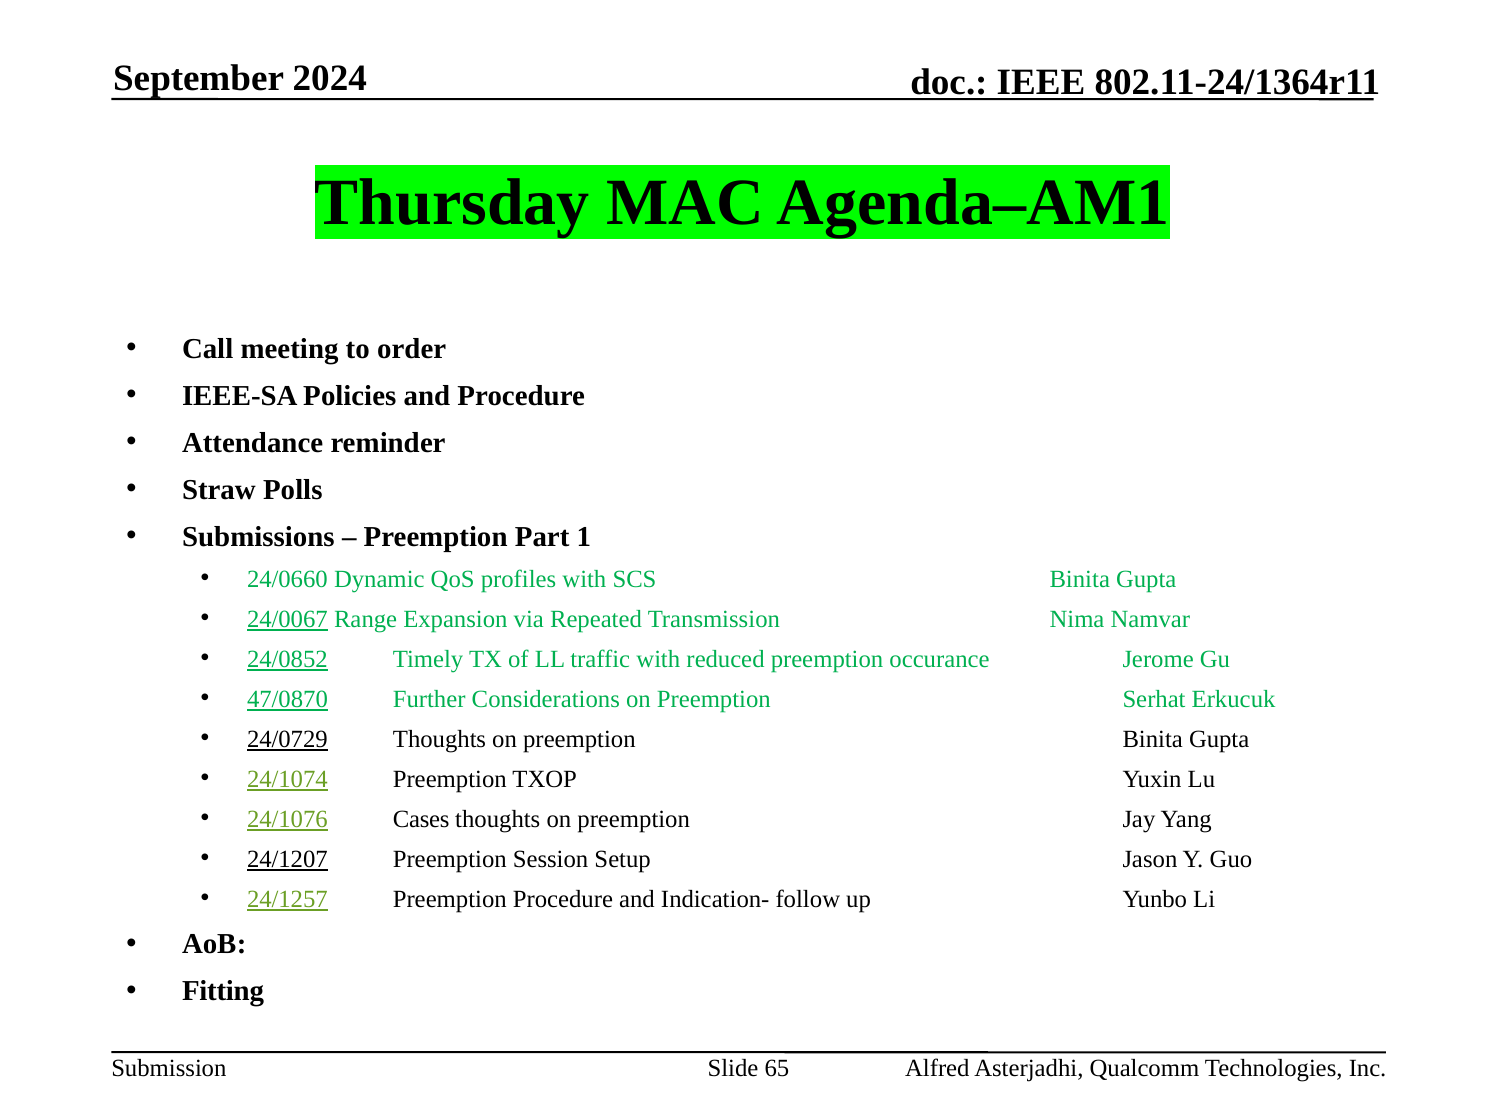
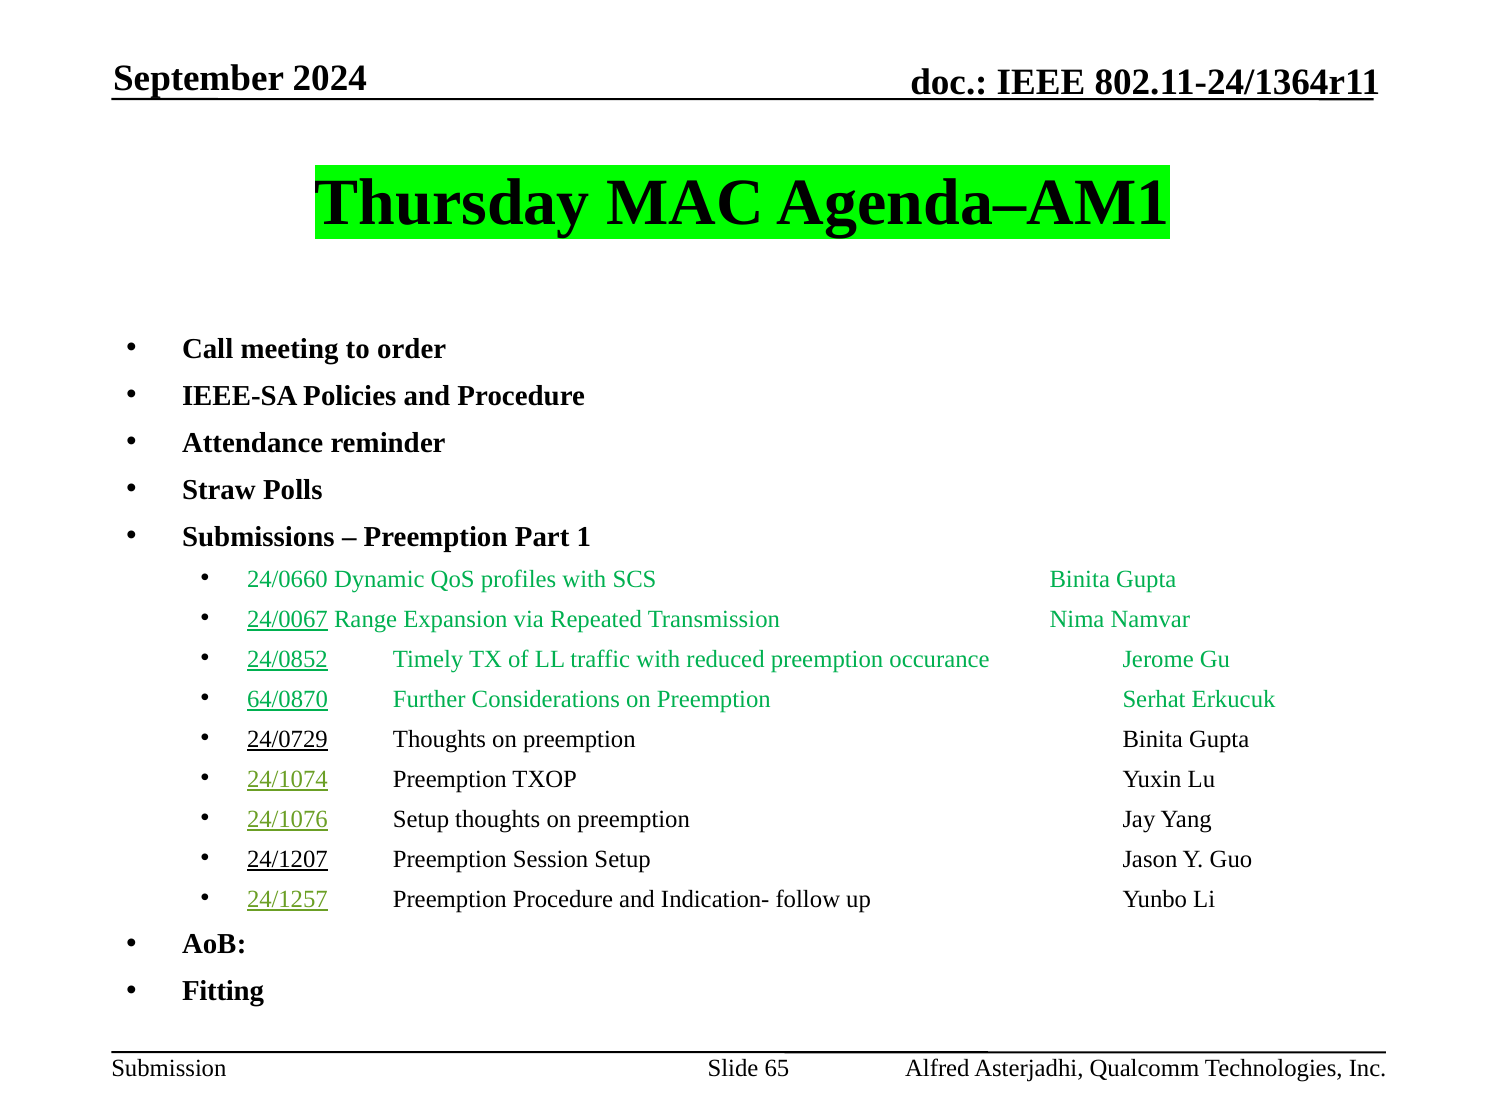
47/0870: 47/0870 -> 64/0870 (287, 699)
24/1076 Cases: Cases -> Setup (421, 819)
